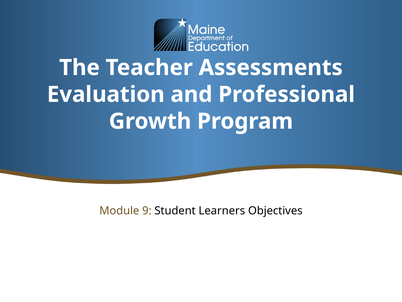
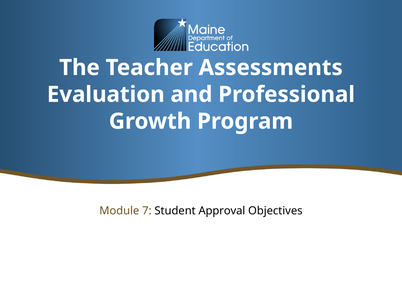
9: 9 -> 7 (147, 210)
Learners: Learners -> Approval (222, 210)
